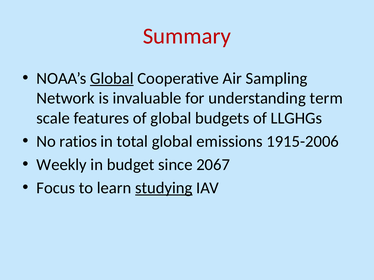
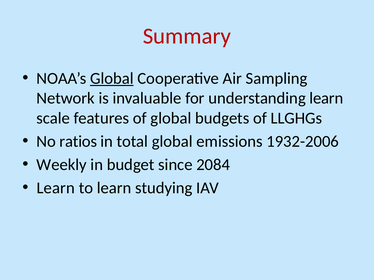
understanding term: term -> learn (326, 98)
1915-2006: 1915-2006 -> 1932-2006 (303, 142)
2067: 2067 -> 2084 (213, 165)
Focus: Focus -> Learn (56, 188)
studying underline: present -> none (164, 188)
